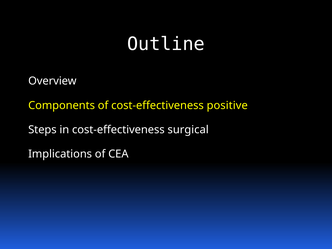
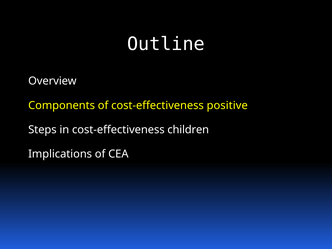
surgical: surgical -> children (188, 130)
